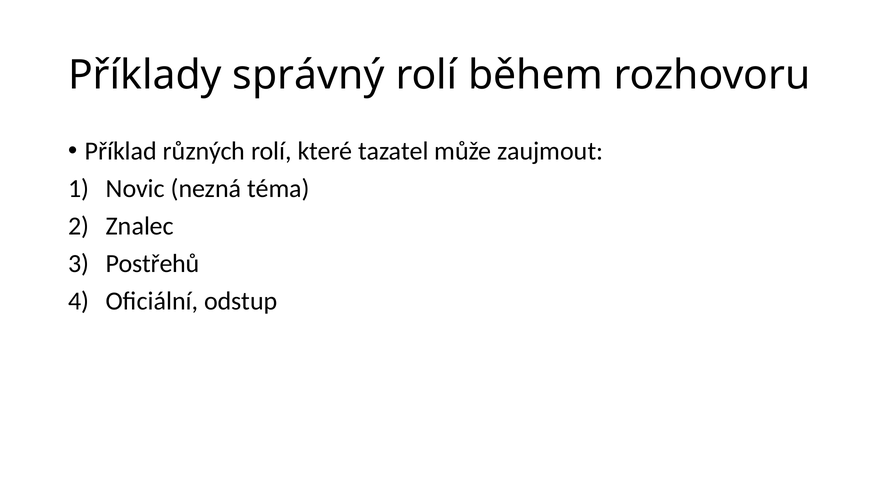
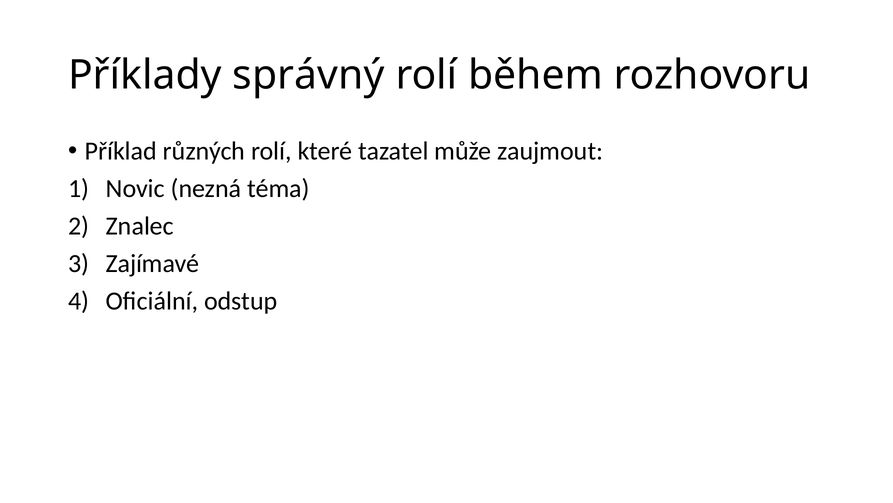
Postřehů: Postřehů -> Zajímavé (153, 263)
